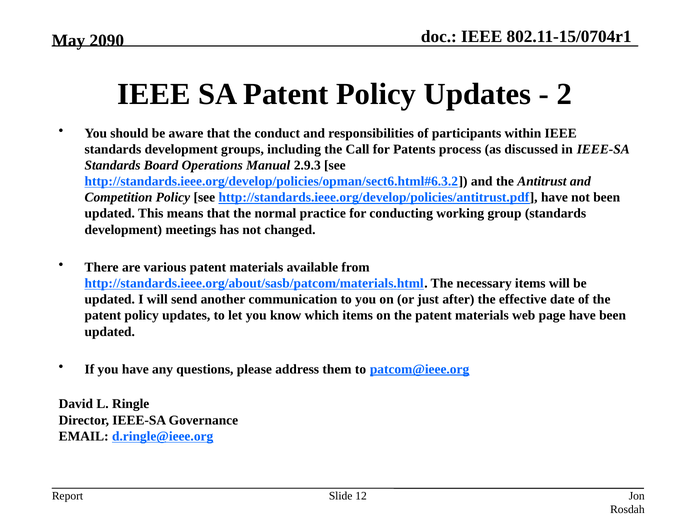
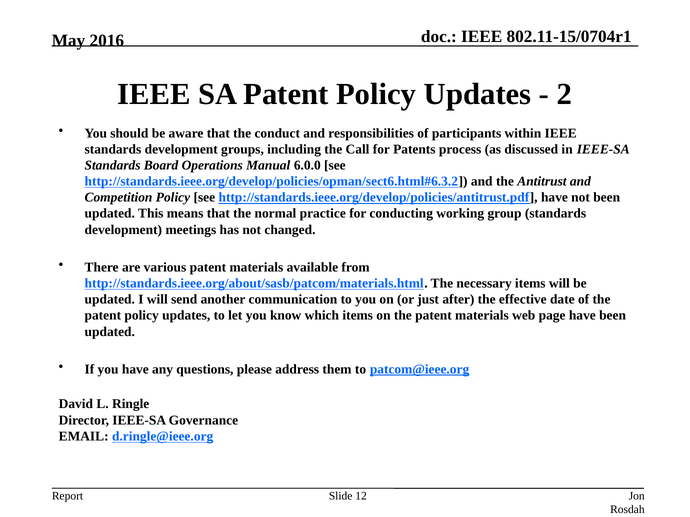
2090: 2090 -> 2016 (107, 40)
2.9.3: 2.9.3 -> 6.0.0 (307, 165)
